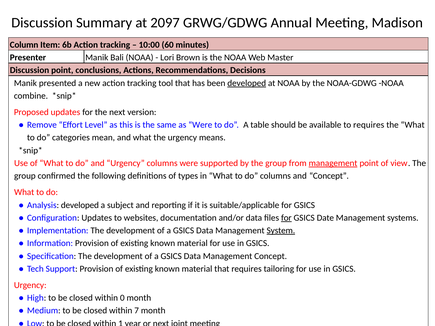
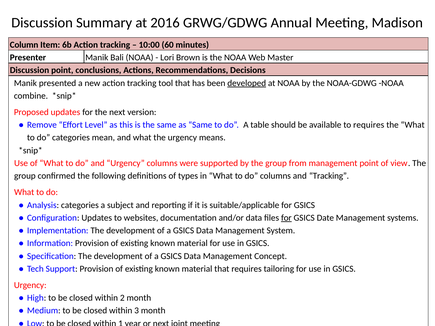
2097: 2097 -> 2016 (165, 23)
as Were: Were -> Same (200, 125)
management underline: present -> none (333, 163)
and Concept: Concept -> Tracking (329, 176)
Analysis developed: developed -> categories (80, 205)
System underline: present -> none (281, 231)
0: 0 -> 2 (122, 298)
7: 7 -> 3 (137, 311)
